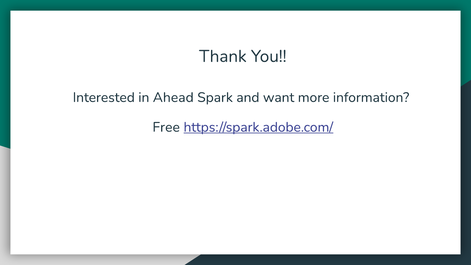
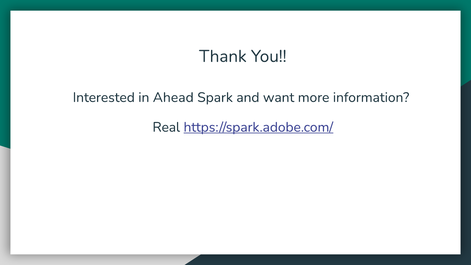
Free: Free -> Real (166, 127)
